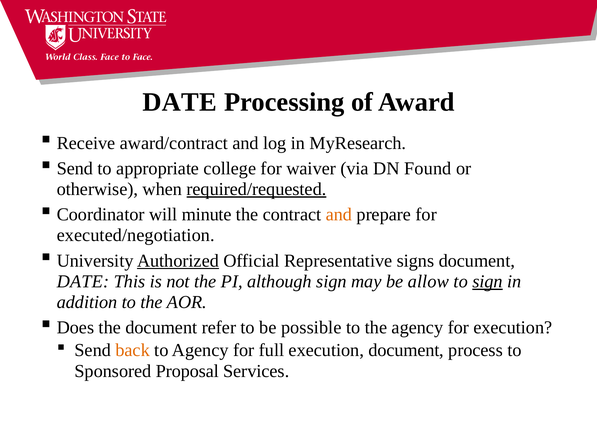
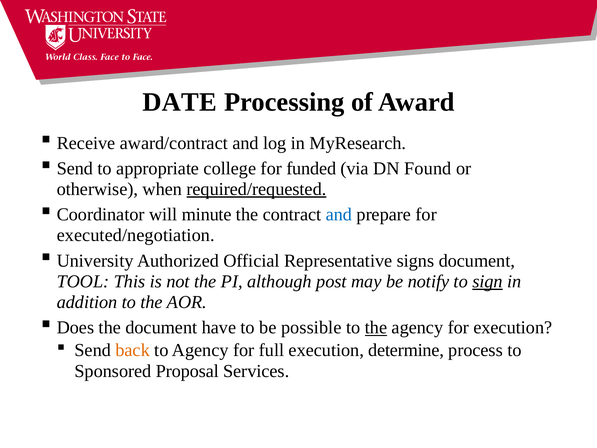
waiver: waiver -> funded (311, 168)
and colour: orange -> blue (339, 214)
Authorized underline: present -> none (178, 261)
DATE: DATE -> TOOL (83, 281)
although sign: sign -> post (331, 281)
allow: allow -> notify (428, 281)
refer: refer -> have (219, 327)
the underline: none -> present (376, 327)
execution document: document -> determine (406, 350)
